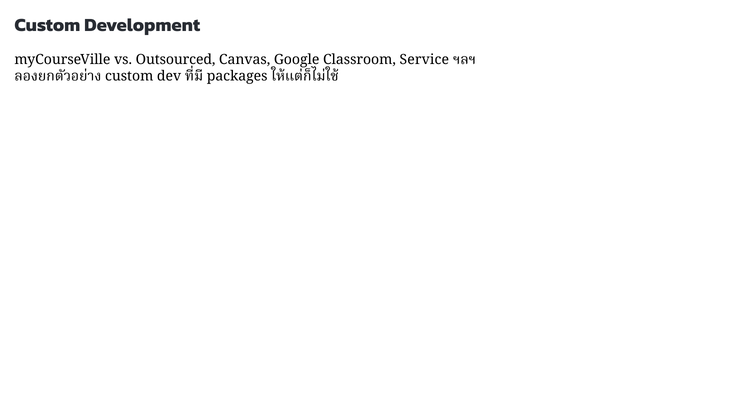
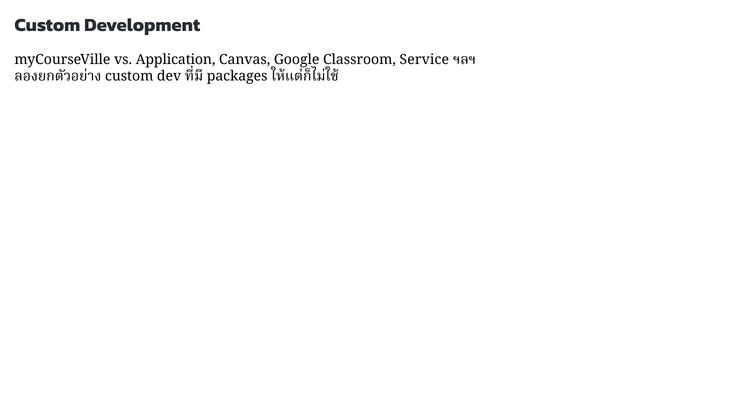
Outsourced: Outsourced -> Application (176, 60)
